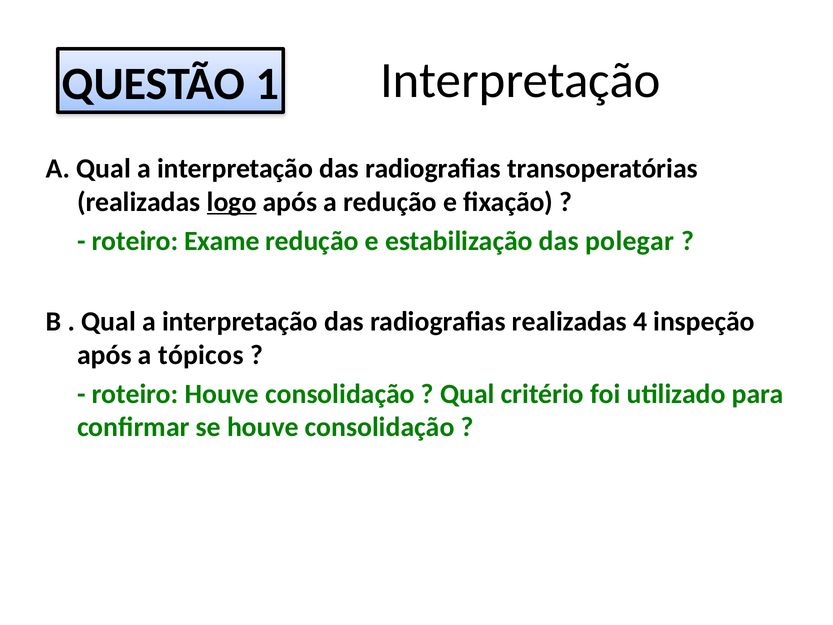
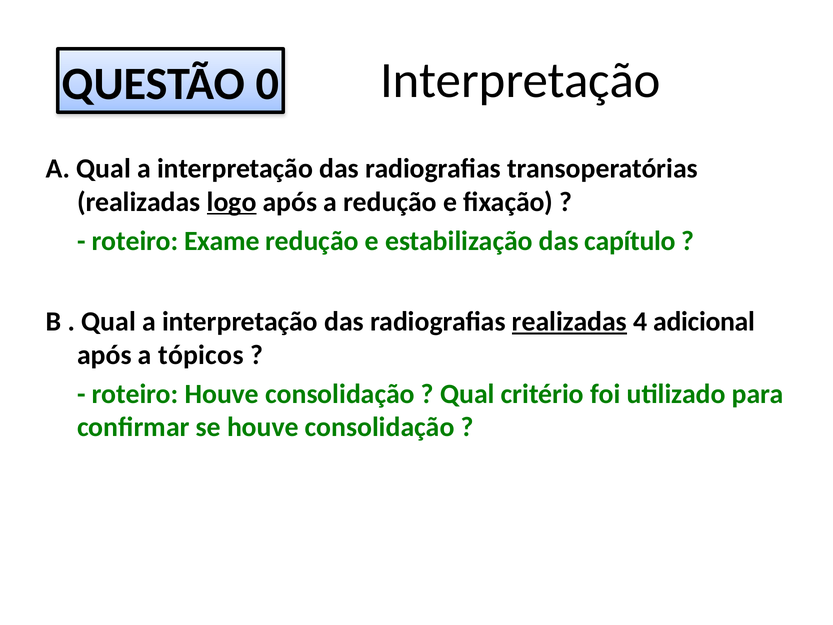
1: 1 -> 0 (267, 84)
polegar: polegar -> capítulo (630, 241)
realizadas underline: none -> present (569, 321)
inspeção: inspeção -> adicional (704, 321)
